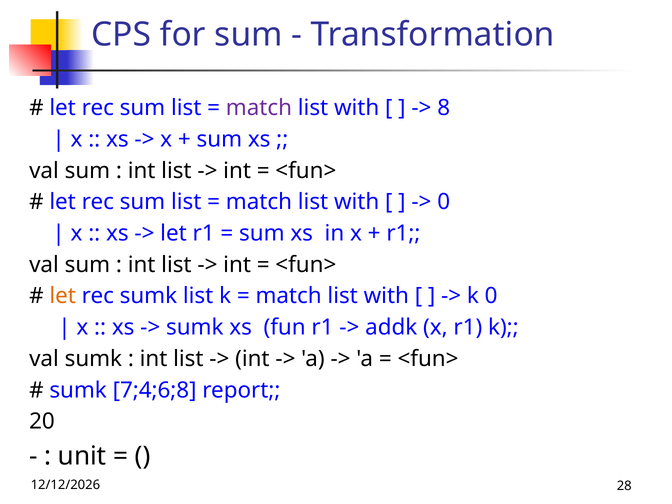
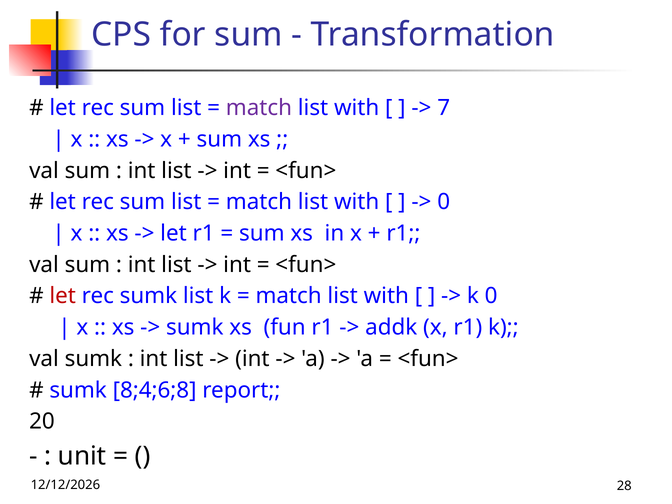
8: 8 -> 7 (444, 108)
let colour: orange -> red (63, 296)
7;4;6;8: 7;4;6;8 -> 8;4;6;8 (155, 390)
